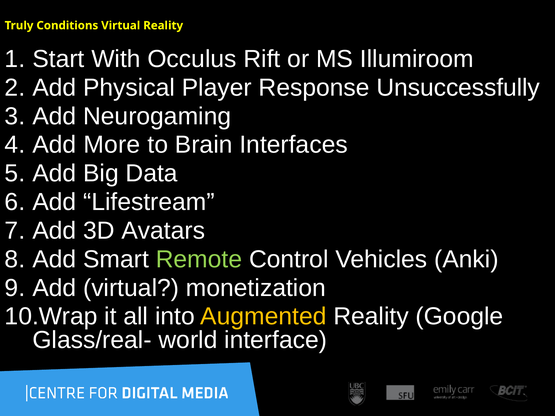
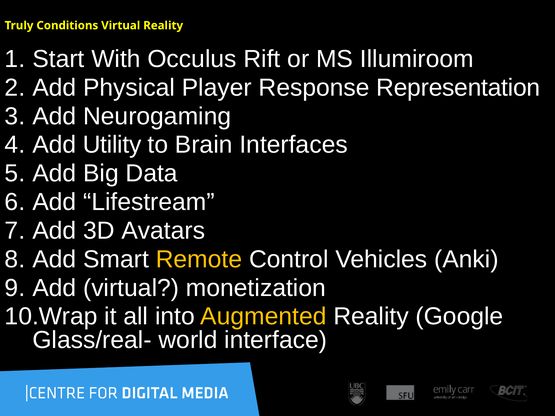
Unsuccessfully: Unsuccessfully -> Representation (458, 88)
More: More -> Utility (112, 145)
Remote colour: light green -> yellow (199, 259)
